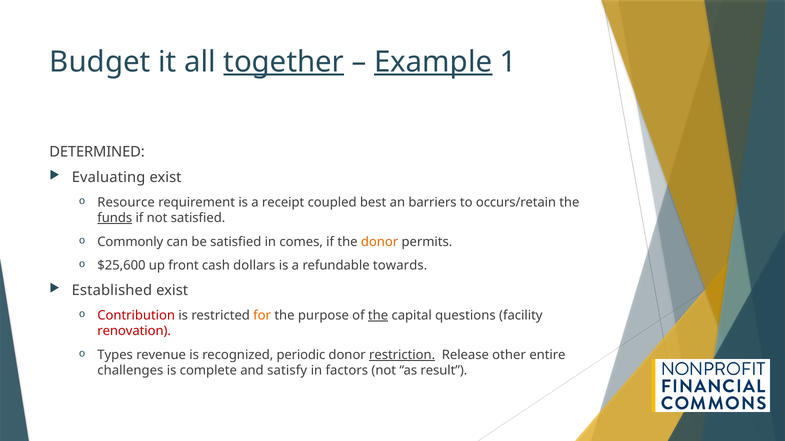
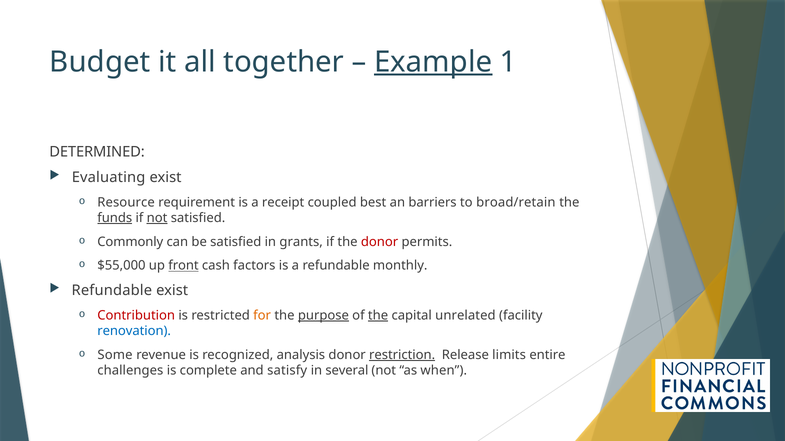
together underline: present -> none (284, 62)
occurs/retain: occurs/retain -> broad/retain (516, 203)
not underline: none -> present (157, 218)
comes: comes -> grants (301, 242)
donor colour: orange -> red (380, 242)
$25,600: $25,600 -> $55,000 (121, 266)
front underline: none -> present (184, 266)
dollars: dollars -> factors (254, 266)
towards: towards -> monthly (400, 266)
Established: Established -> Refundable (112, 291)
purpose underline: none -> present (323, 316)
questions: questions -> unrelated (465, 316)
renovation colour: red -> blue (134, 331)
Types: Types -> Some (115, 355)
periodic: periodic -> analysis (301, 355)
other: other -> limits (509, 355)
factors: factors -> several (347, 371)
result: result -> when (444, 371)
